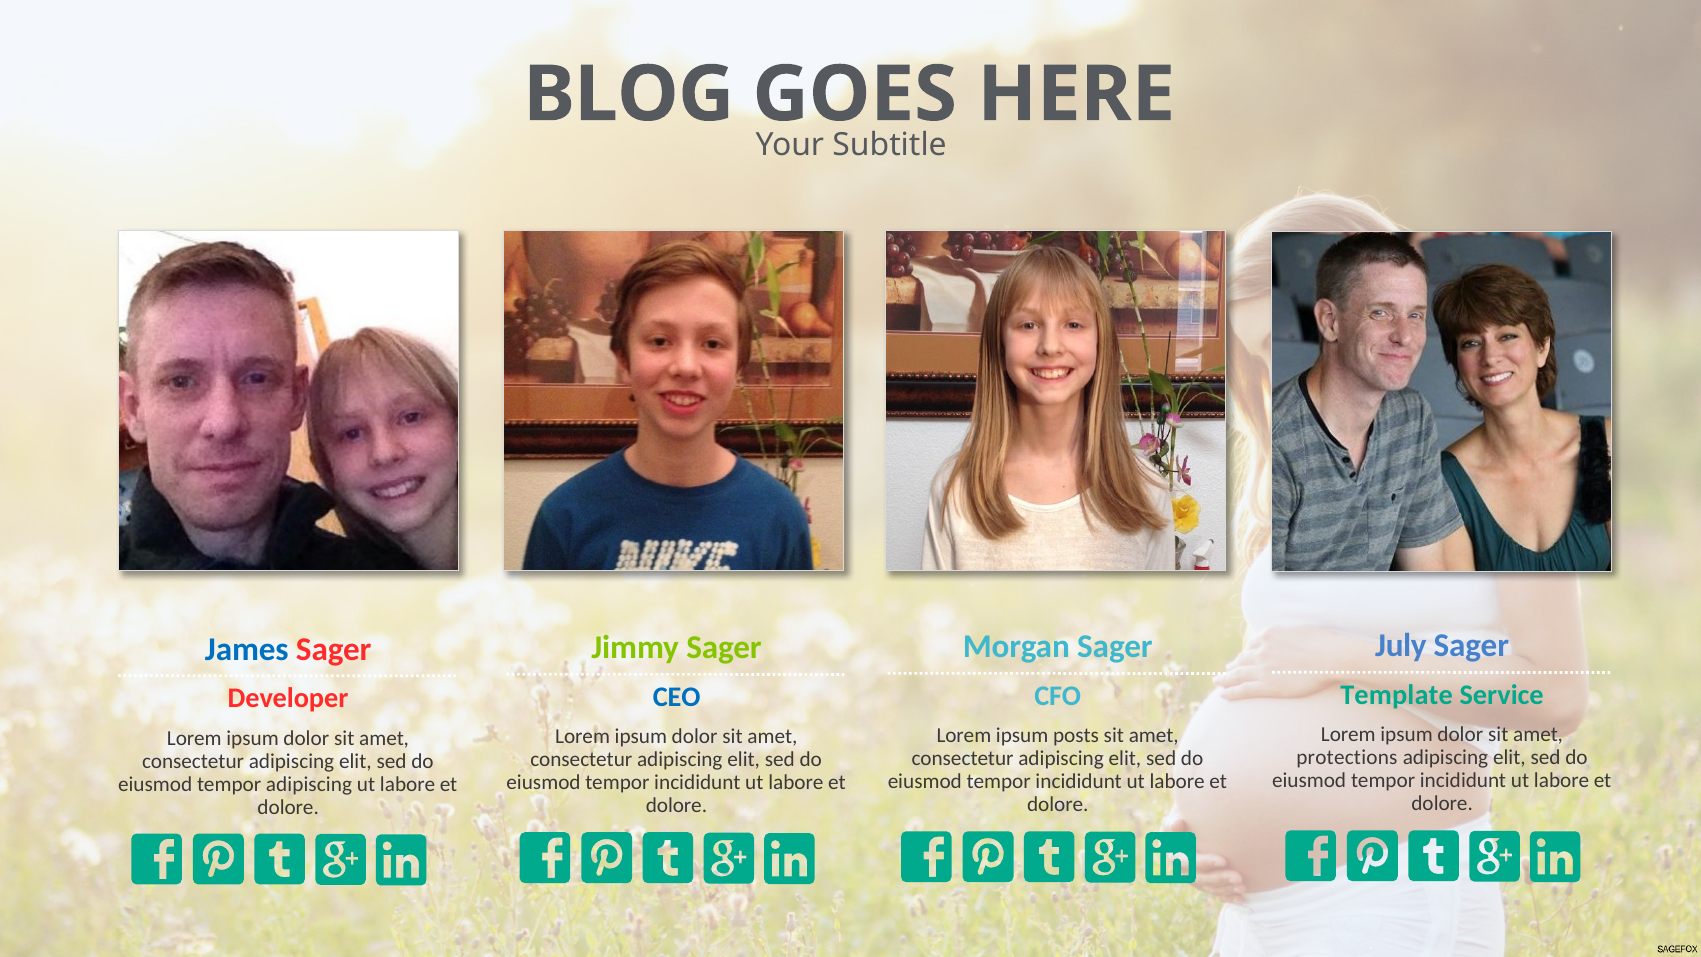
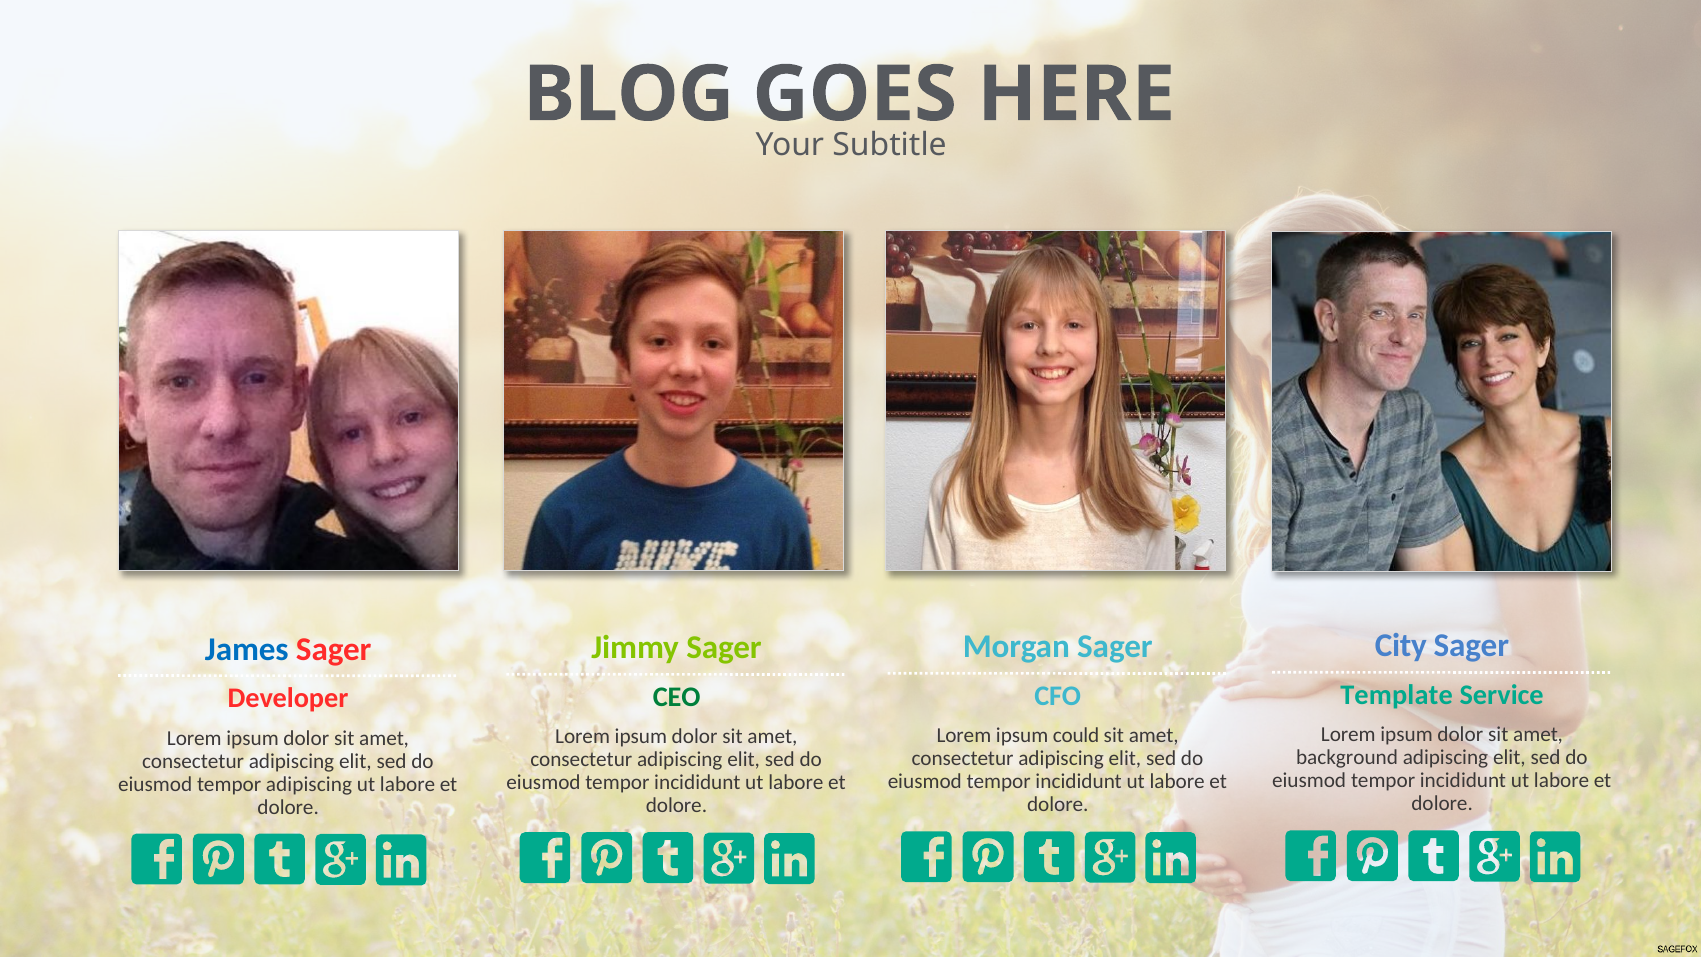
July: July -> City (1401, 646)
CEO colour: blue -> green (677, 697)
posts: posts -> could (1076, 736)
protections: protections -> background (1347, 758)
